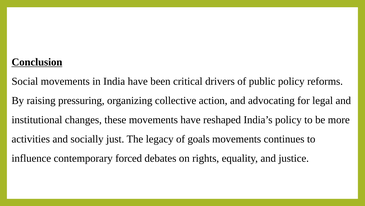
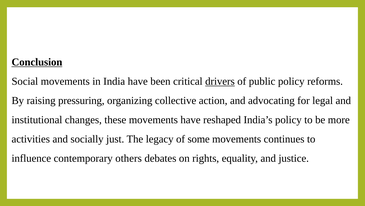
drivers underline: none -> present (220, 81)
goals: goals -> some (199, 139)
forced: forced -> others (129, 158)
